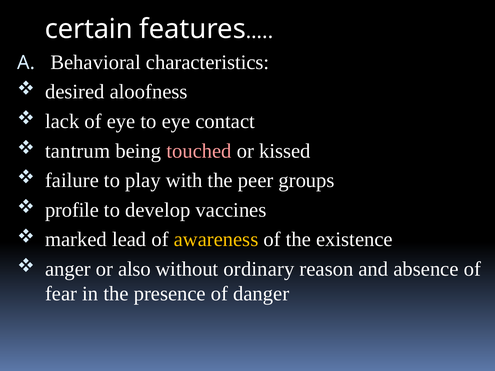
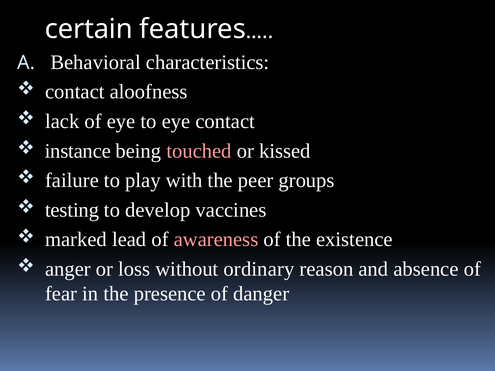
desired: desired -> contact (75, 92)
tantrum: tantrum -> instance (78, 151)
profile: profile -> testing (72, 210)
awareness colour: yellow -> pink (216, 240)
also: also -> loss (134, 269)
